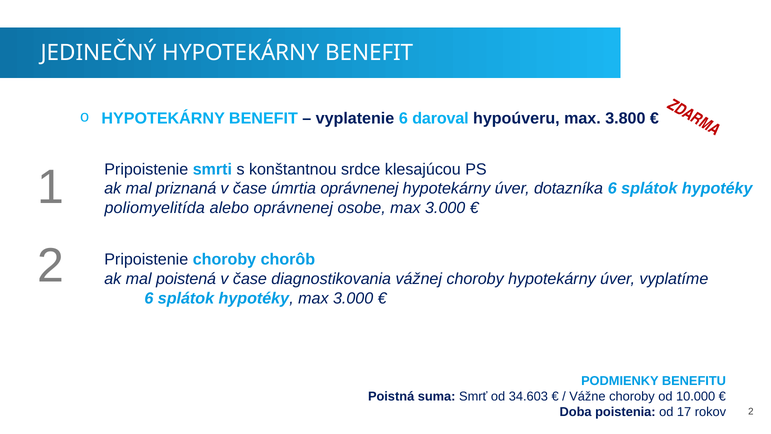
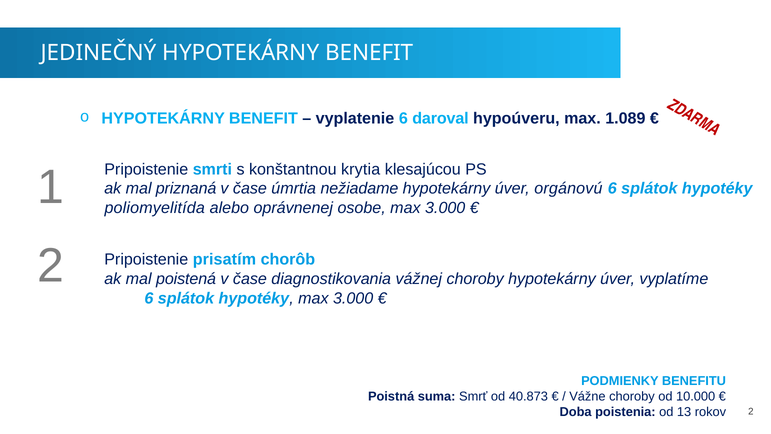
3.800: 3.800 -> 1.089 (625, 118)
srdce: srdce -> krytia (361, 169)
úmrtia oprávnenej: oprávnenej -> nežiadame (359, 188)
dotazníka: dotazníka -> orgánovú (568, 188)
Pripoistenie choroby: choroby -> prisatím (224, 259)
34.603: 34.603 -> 40.873 (528, 396)
17: 17 -> 13 (684, 412)
